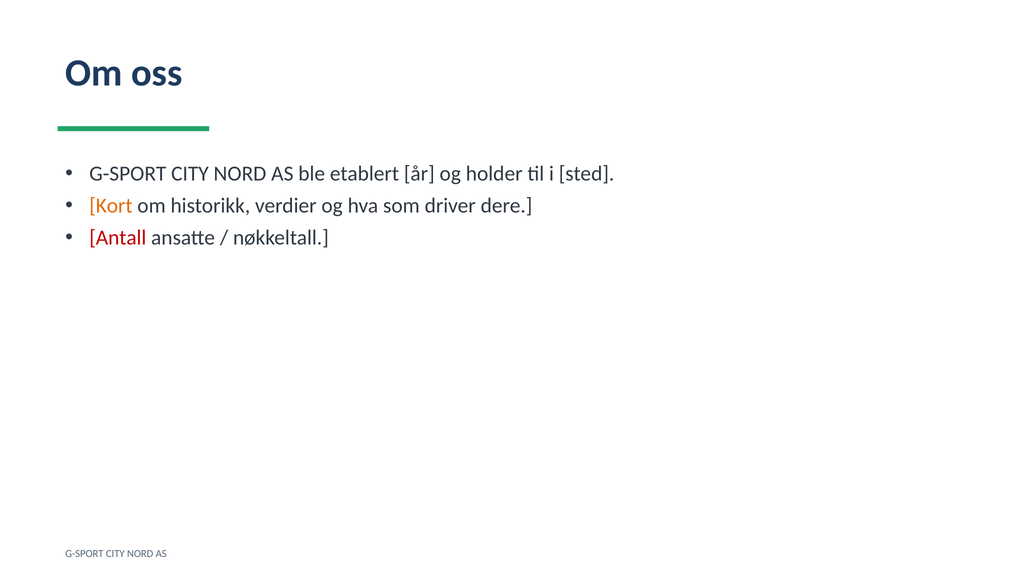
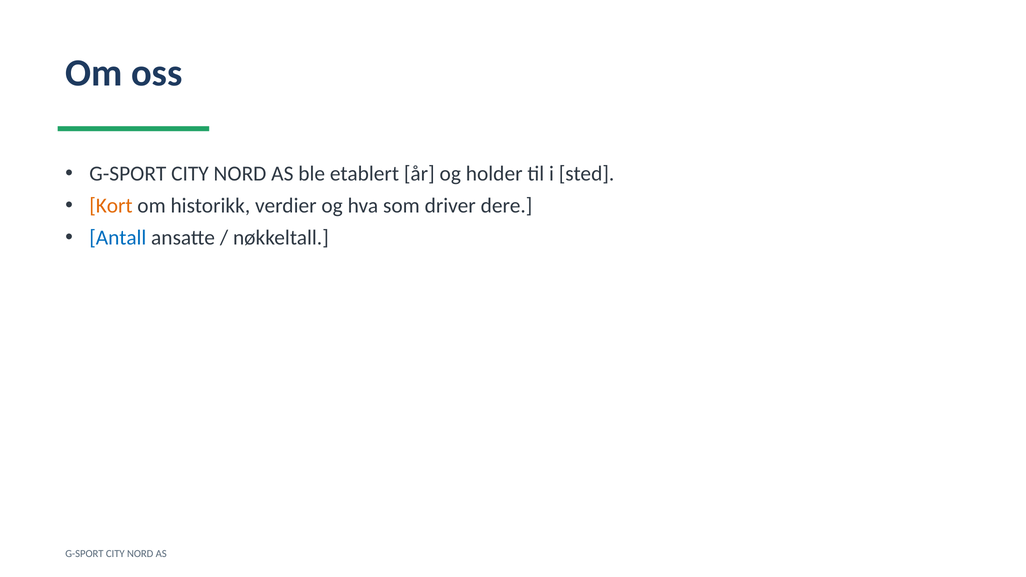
Antall colour: red -> blue (118, 238)
